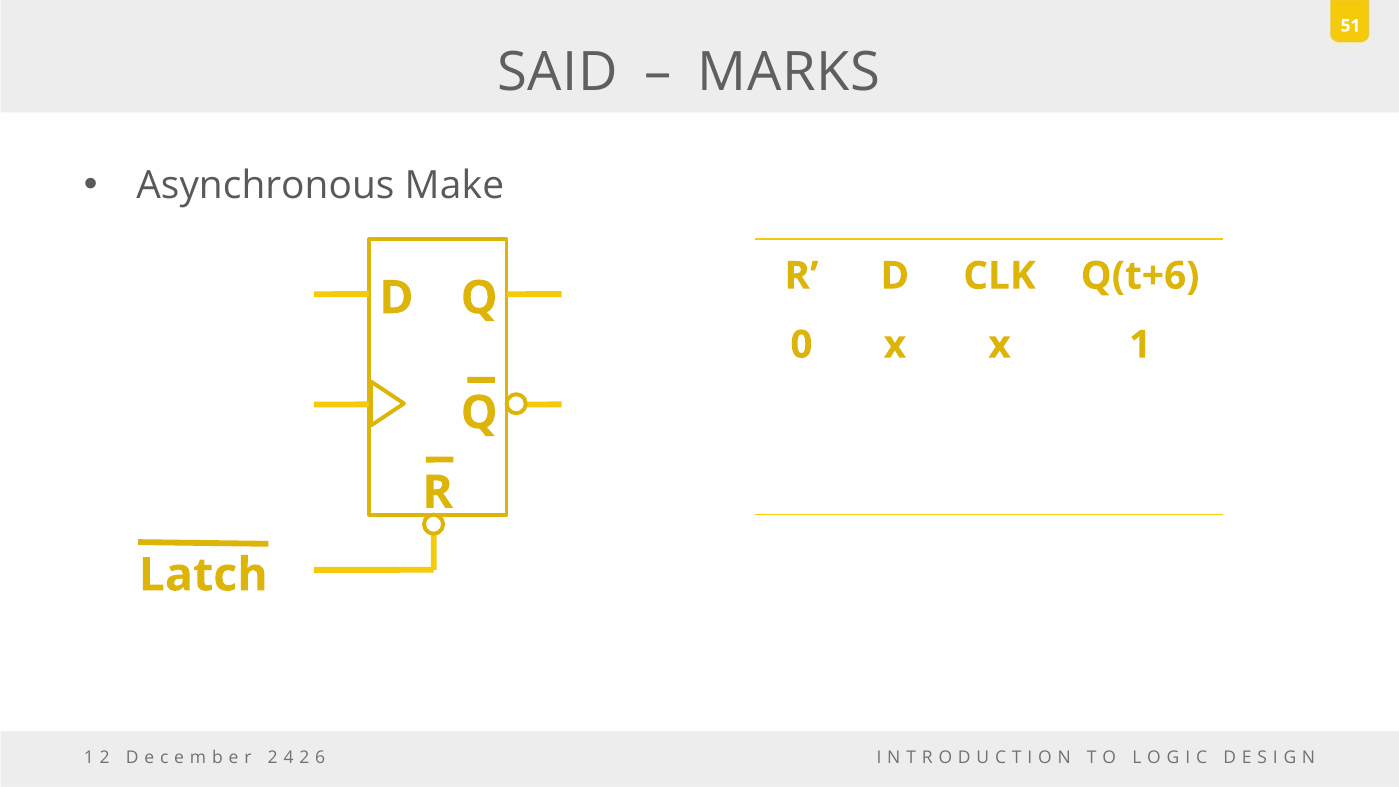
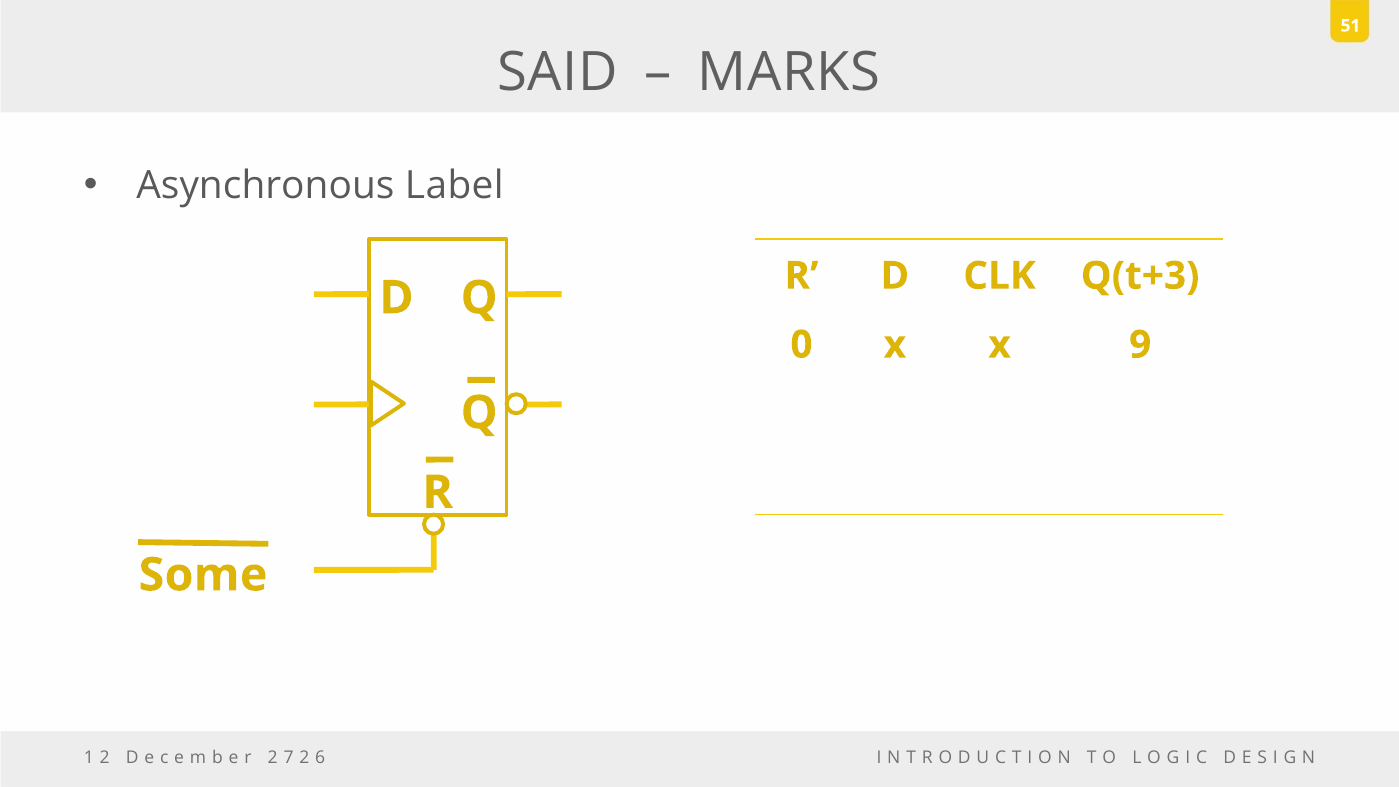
Make: Make -> Label (454, 186)
Q(t+6: Q(t+6 -> Q(t+3 (1140, 276)
x 1: 1 -> 9 (1140, 345)
Latch: Latch -> Some (203, 575)
4: 4 -> 7 (289, 758)
